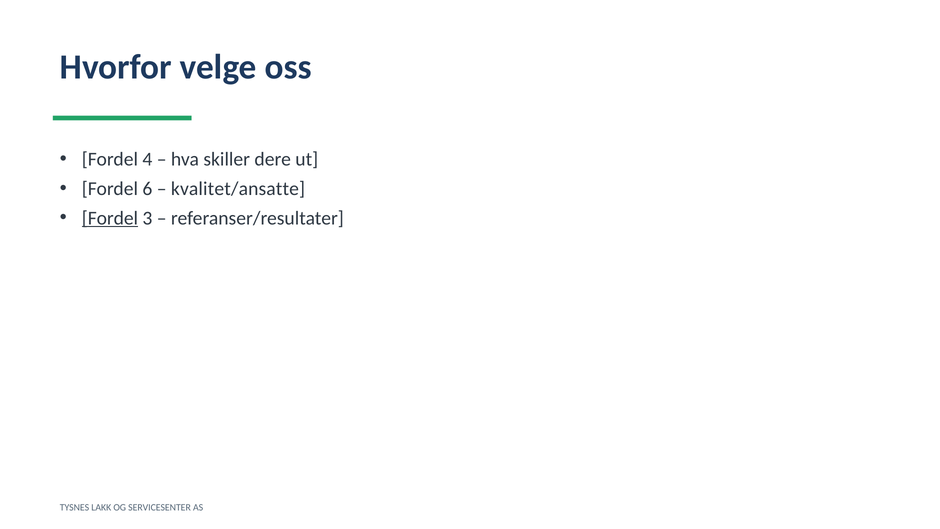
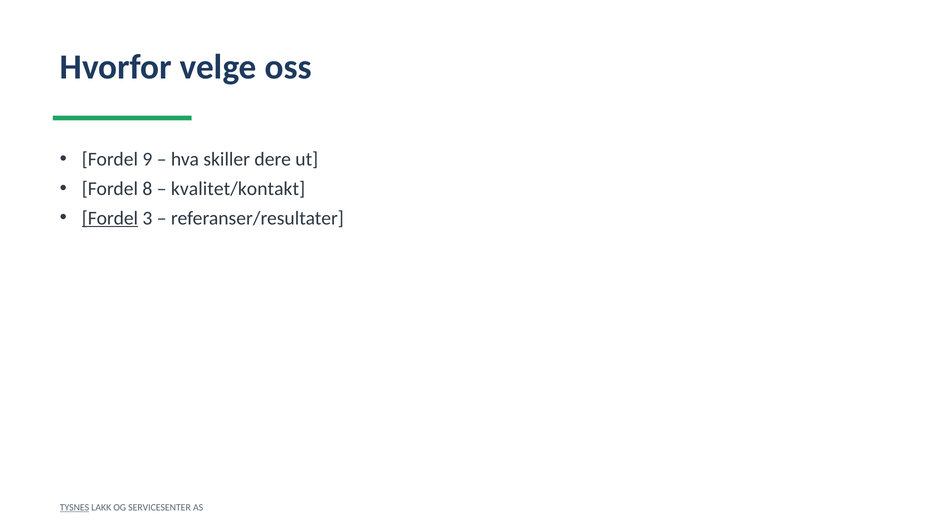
4: 4 -> 9 (147, 159)
6: 6 -> 8 (147, 189)
kvalitet/ansatte: kvalitet/ansatte -> kvalitet/kontakt (238, 189)
TYSNES underline: none -> present (74, 507)
